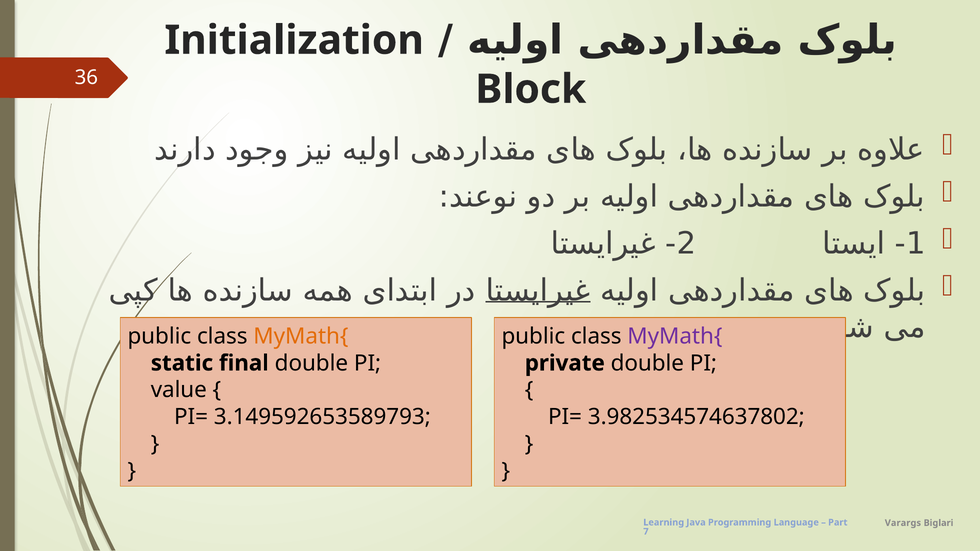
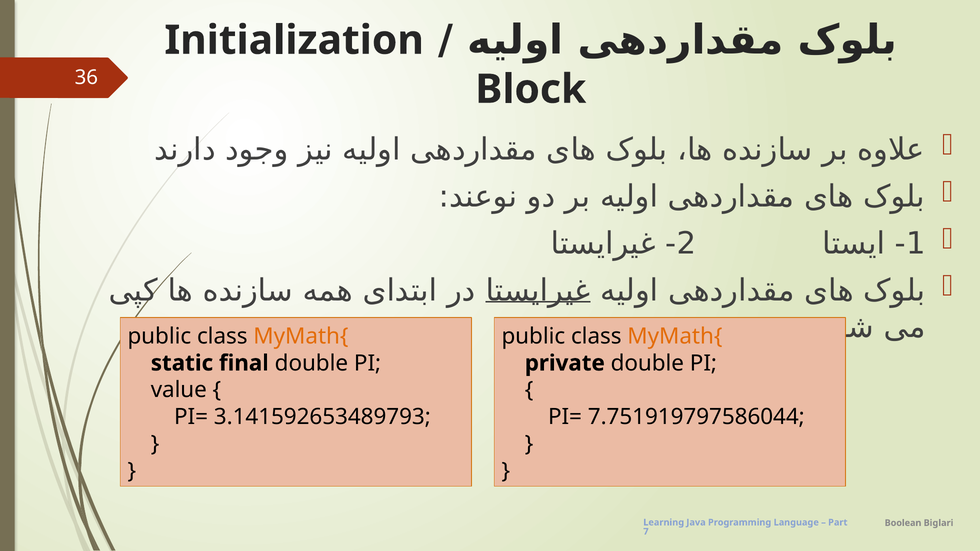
MyMath{ colour: purple -> orange (675, 336)
3.149592653589793: 3.149592653589793 -> 3.141592653489793 (322, 417)
3.982534574637802: 3.982534574637802 -> 7.751919797586044 (696, 417)
Varargs: Varargs -> Boolean (903, 523)
